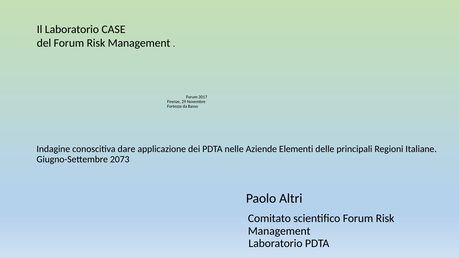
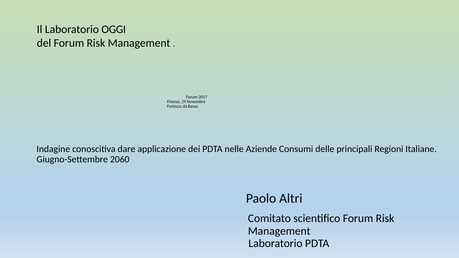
CASE: CASE -> OGGI (114, 29)
Elementi: Elementi -> Consumi (296, 149)
2073: 2073 -> 2060 (120, 159)
